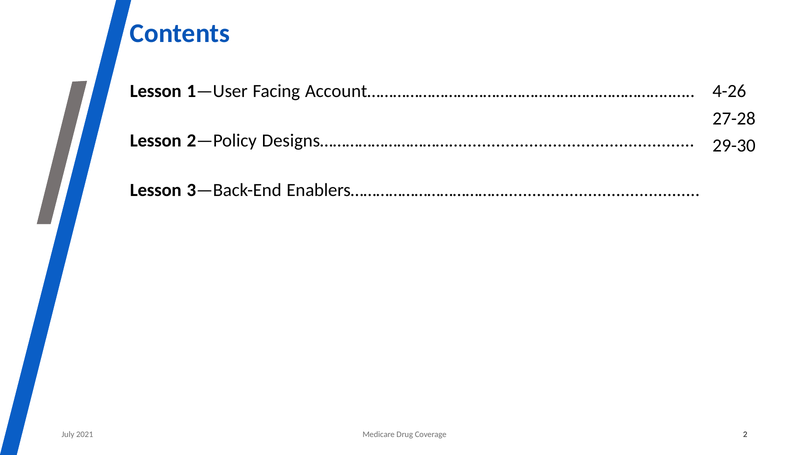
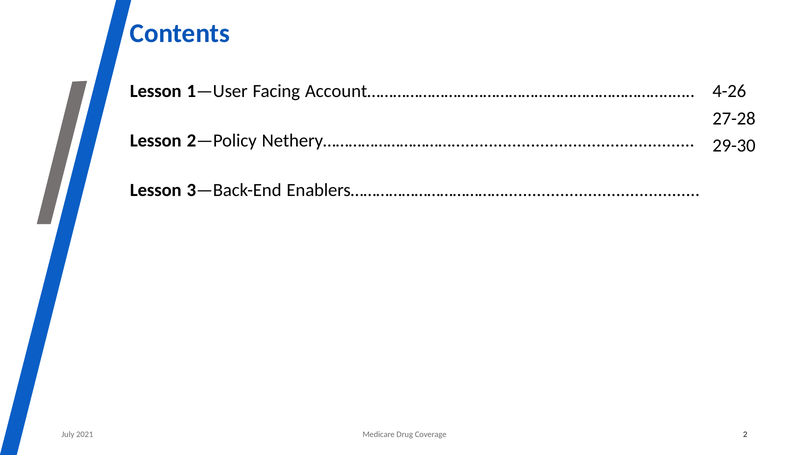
Designs…………………………: Designs………………………… -> Nethery………………………… (478, 141)
